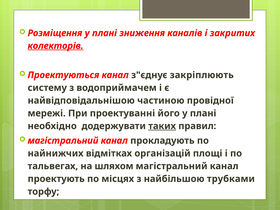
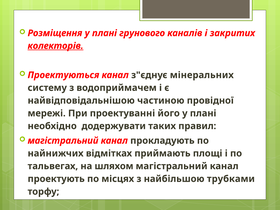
зниження: зниження -> грунового (142, 33)
закріплюють: закріплюють -> мінеральних (202, 75)
таких underline: present -> none (162, 126)
організацій: організацій -> приймають (162, 153)
